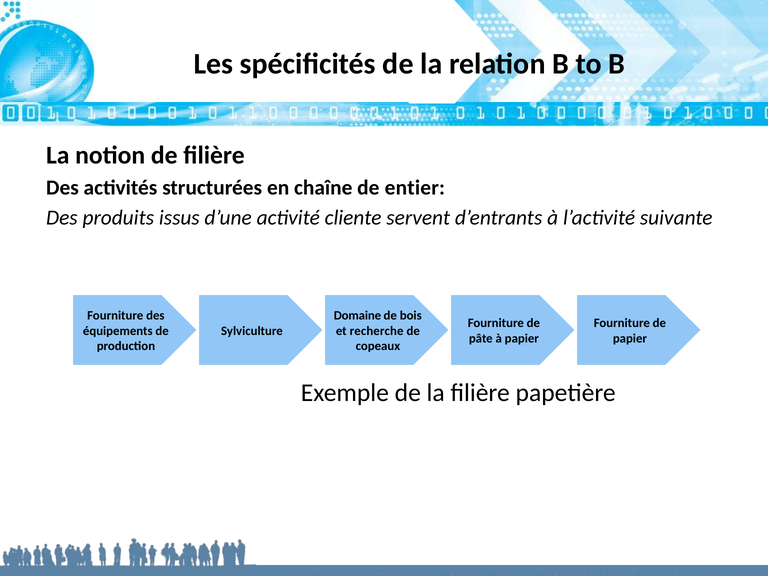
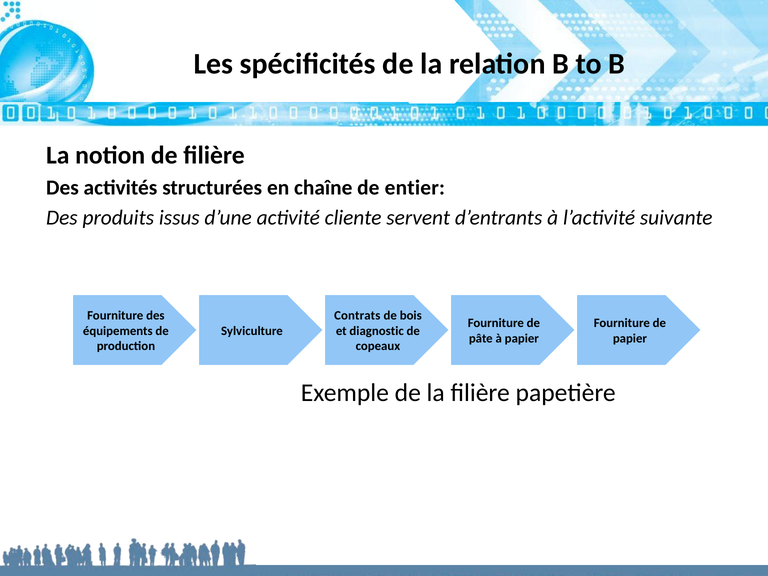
Domaine: Domaine -> Contrats (357, 315)
recherche: recherche -> diagnostic (377, 331)
